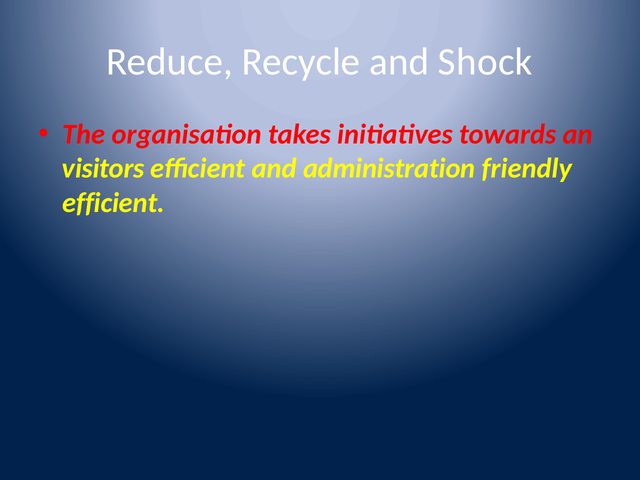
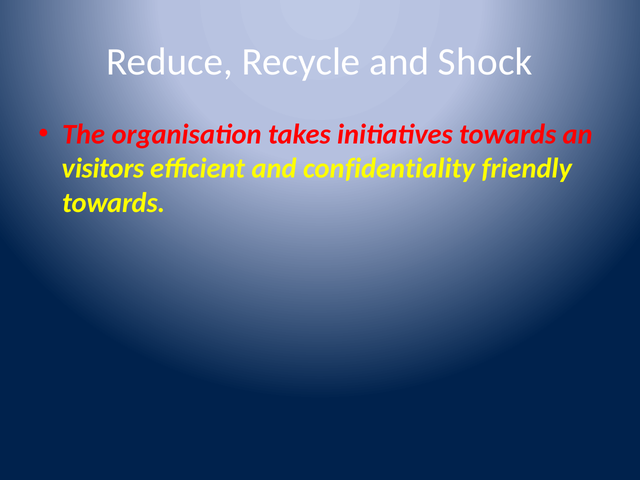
administration: administration -> confidentiality (389, 168)
efficient: efficient -> towards (114, 203)
